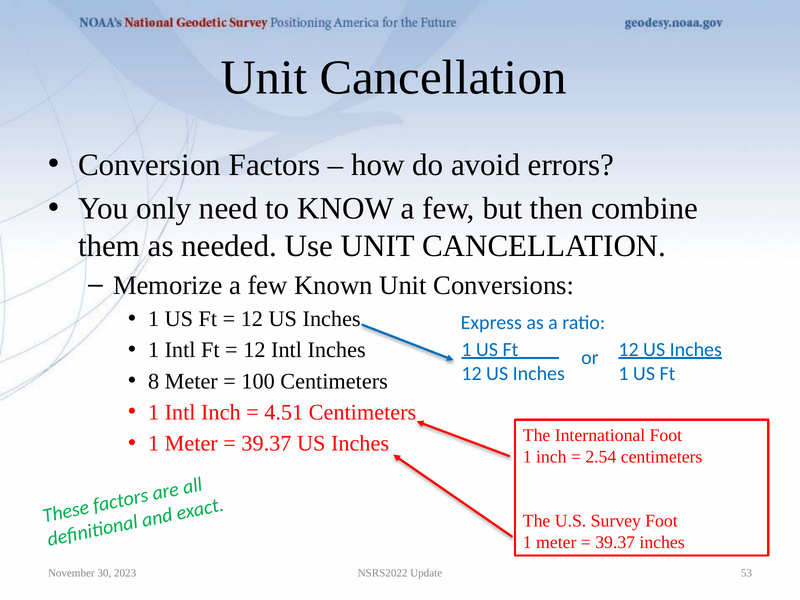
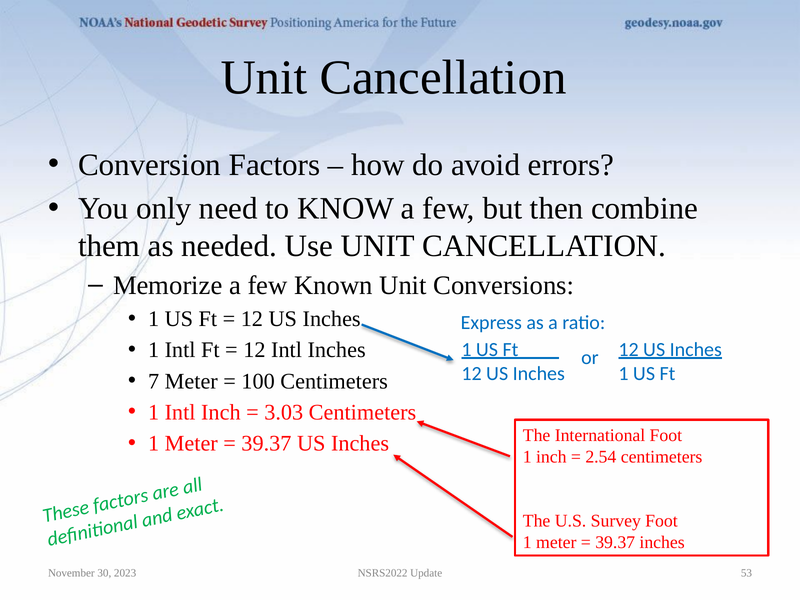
8: 8 -> 7 (154, 381)
4.51: 4.51 -> 3.03 (284, 412)
